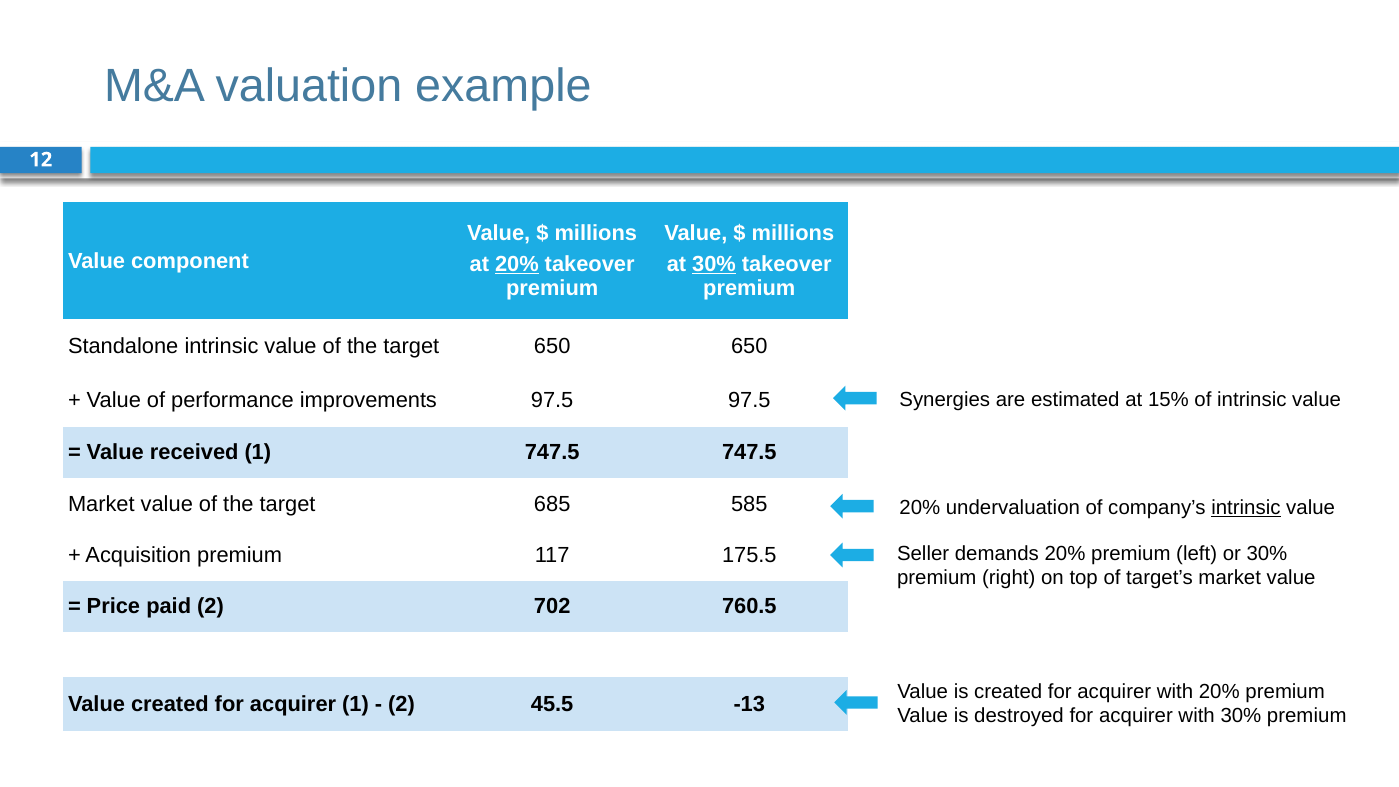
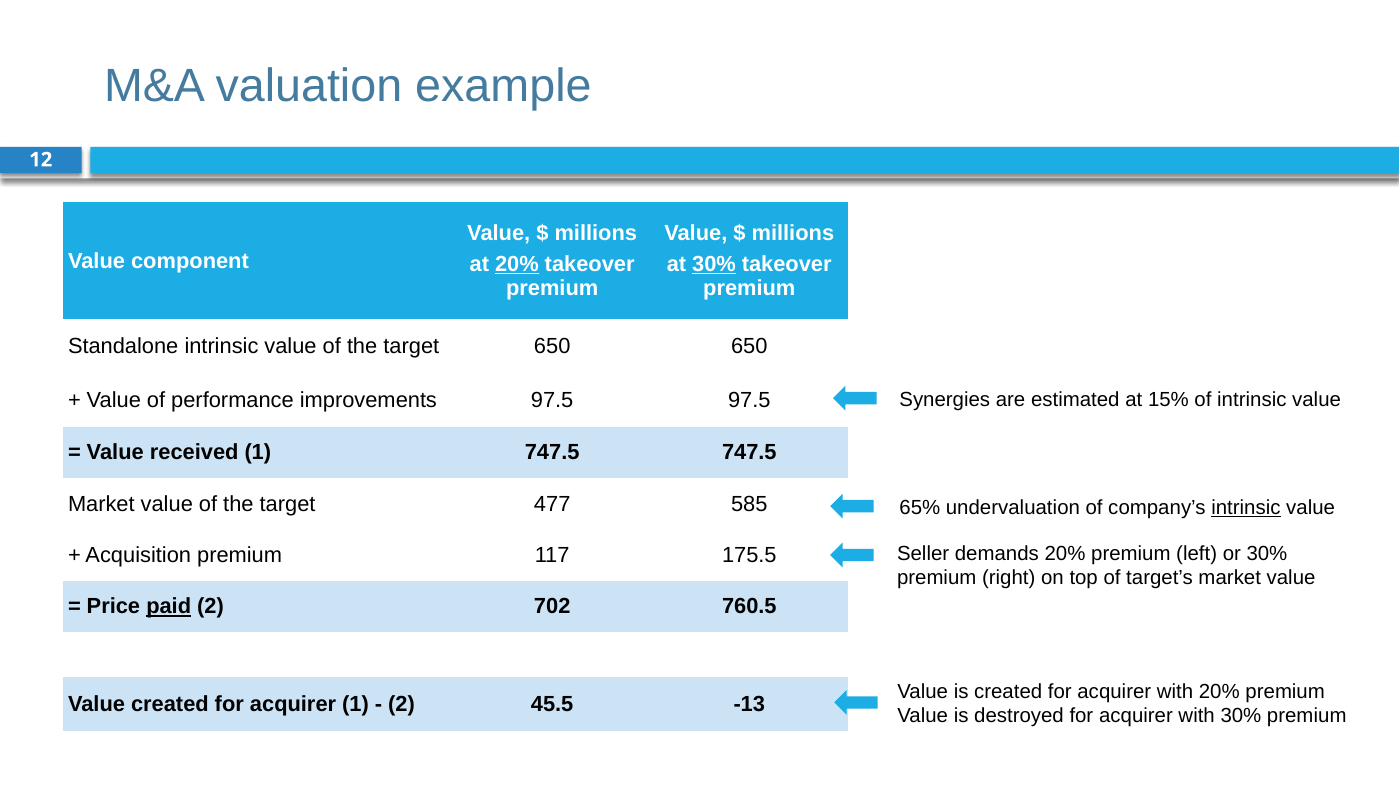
685: 685 -> 477 (552, 504)
20%: 20% -> 65% (920, 508)
paid underline: none -> present (169, 607)
